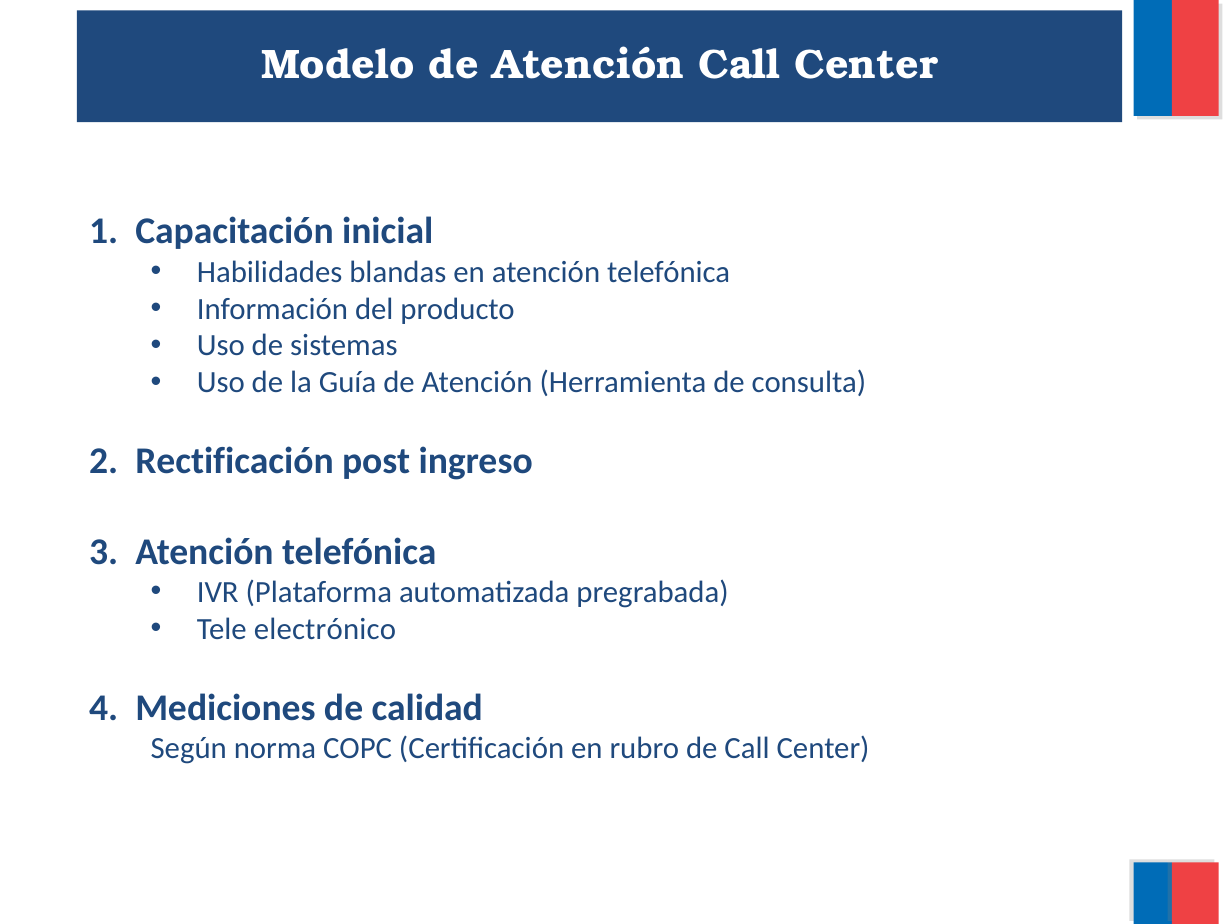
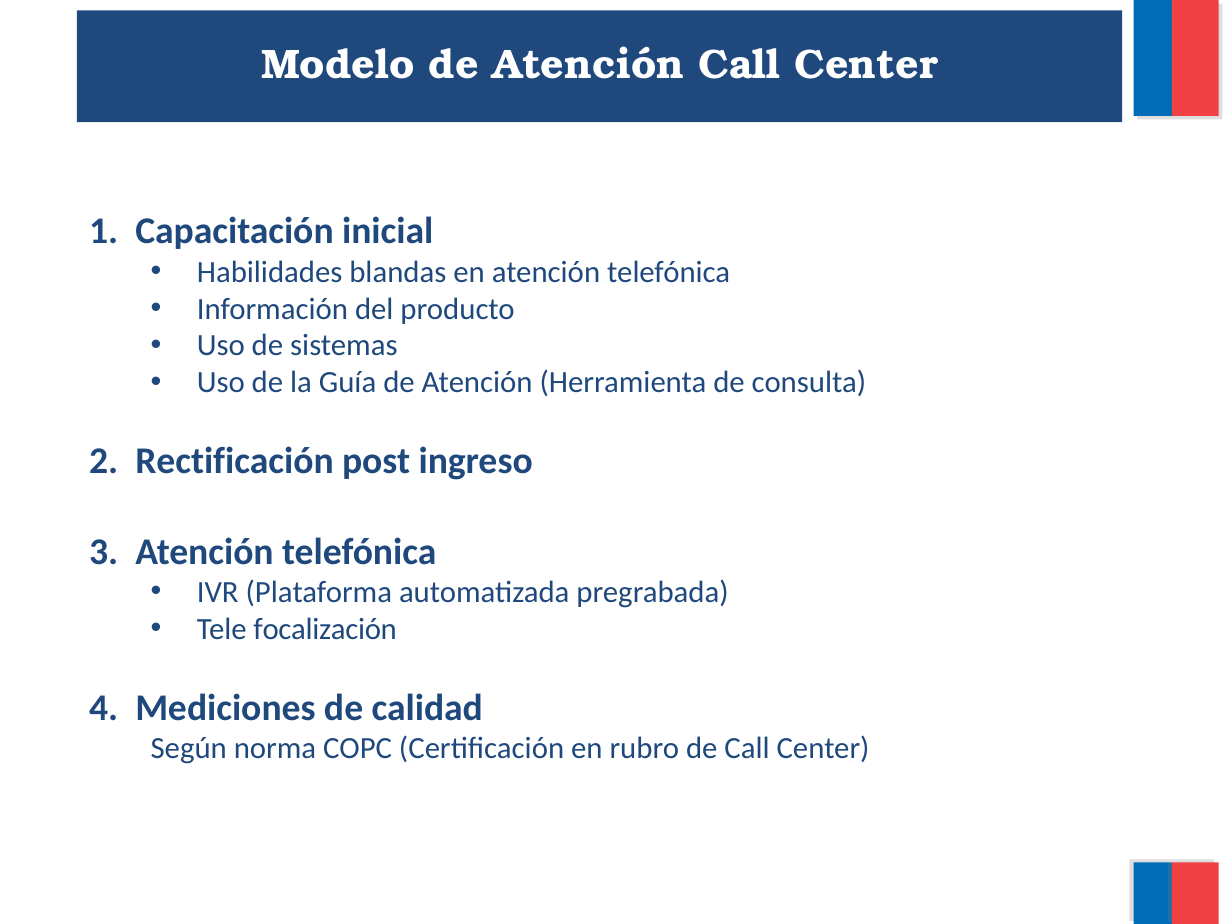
electrónico: electrónico -> focalización (325, 629)
